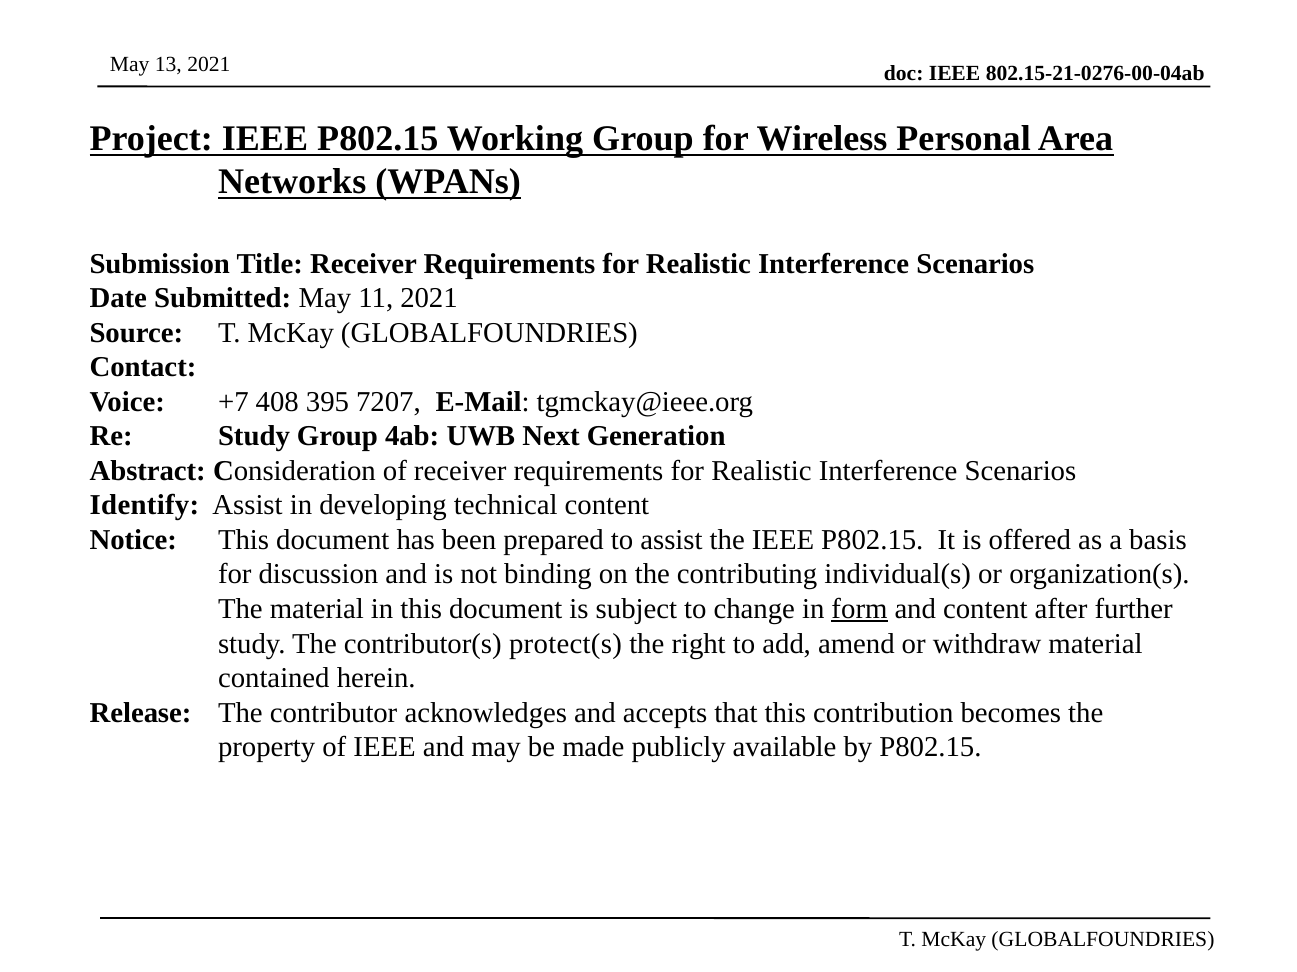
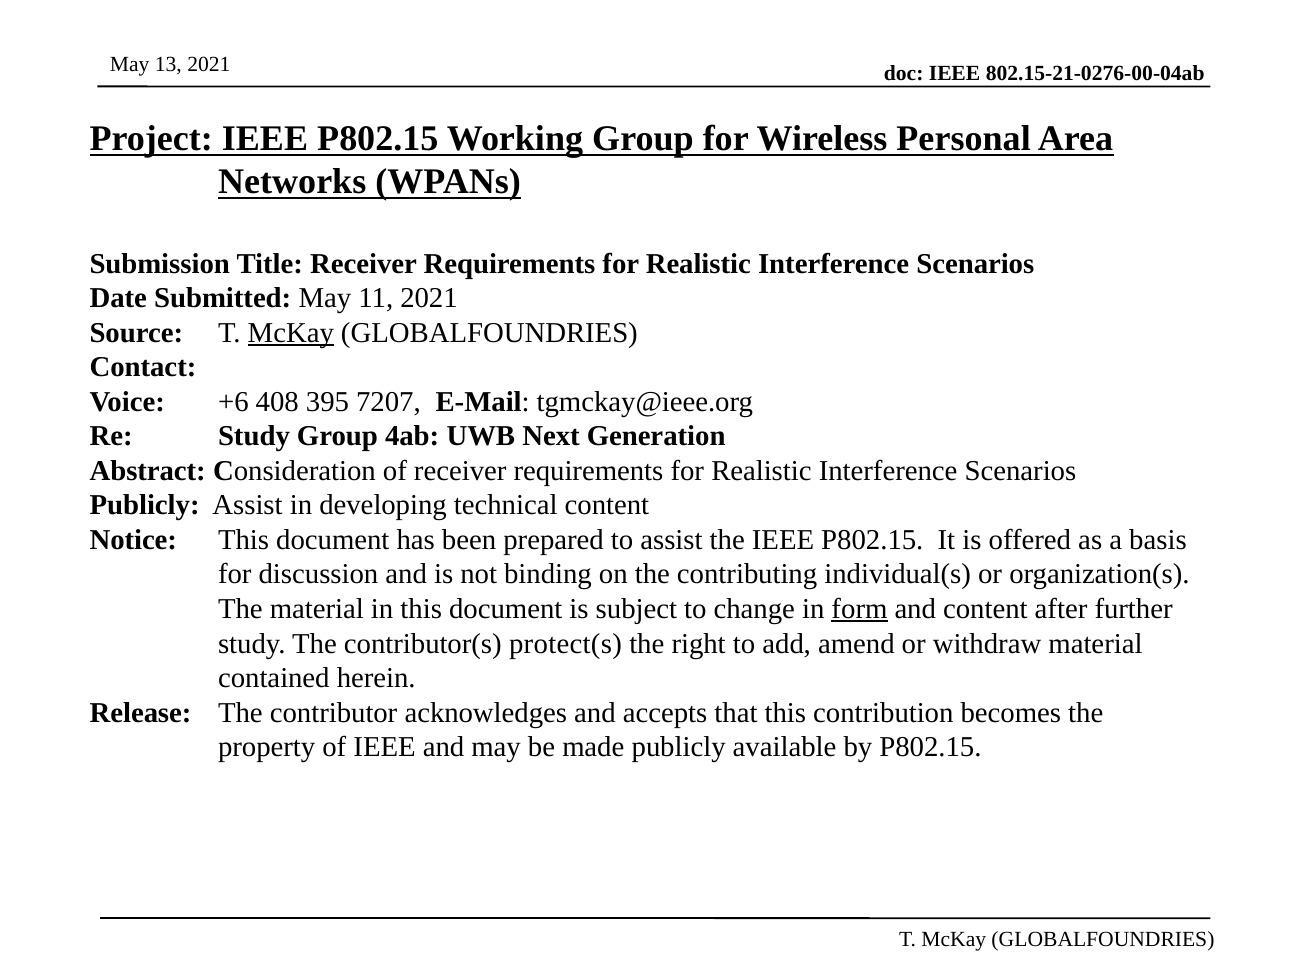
McKay underline: none -> present (291, 333)
+7: +7 -> +6 (233, 402)
Identify: Identify -> Publicly (145, 506)
